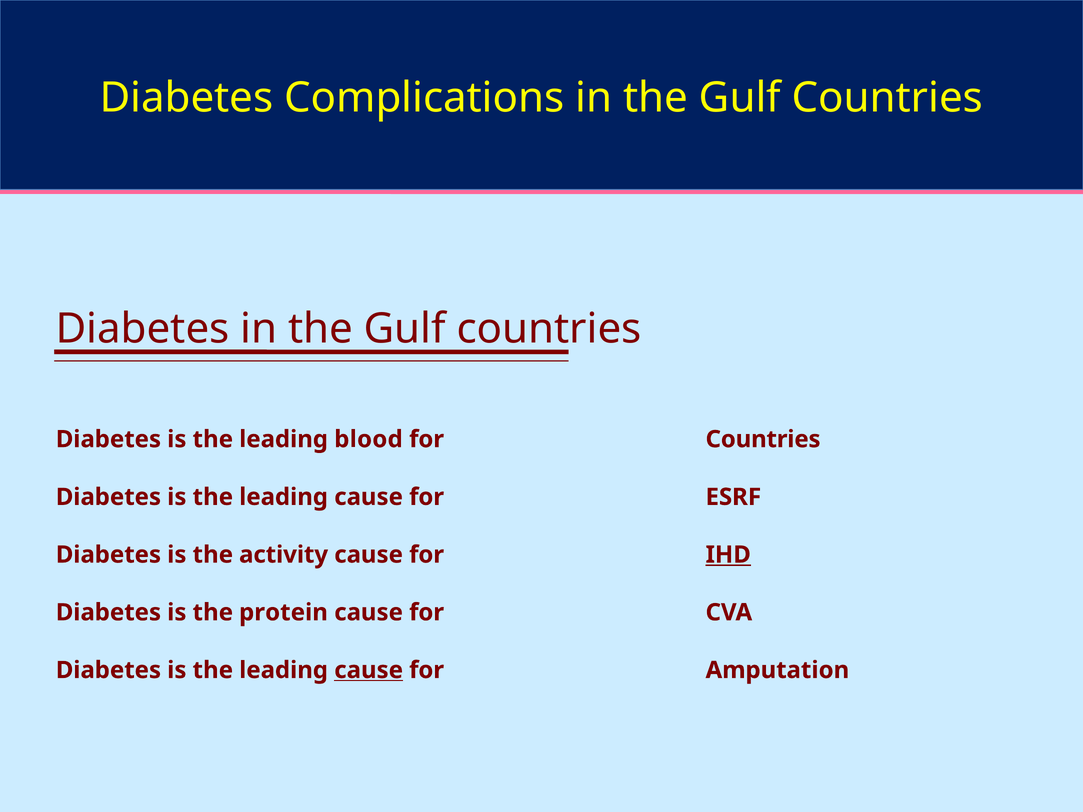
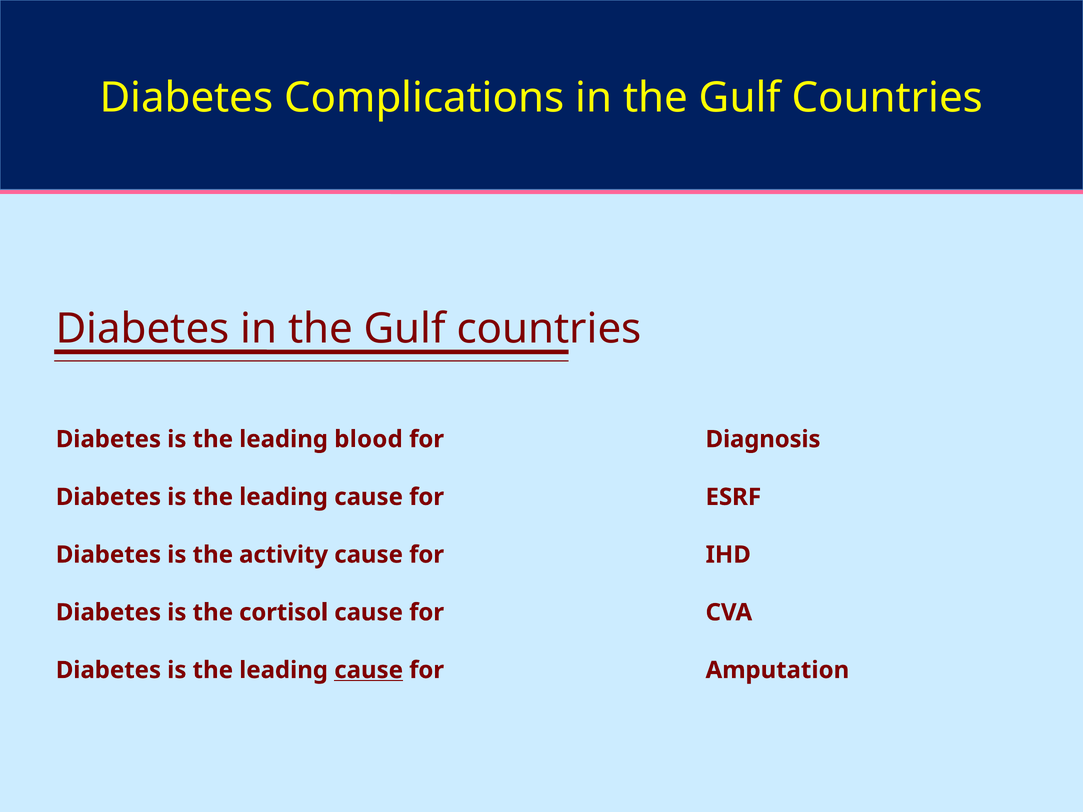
for Countries: Countries -> Diagnosis (763, 439)
IHD underline: present -> none (728, 555)
protein: protein -> cortisol (284, 613)
